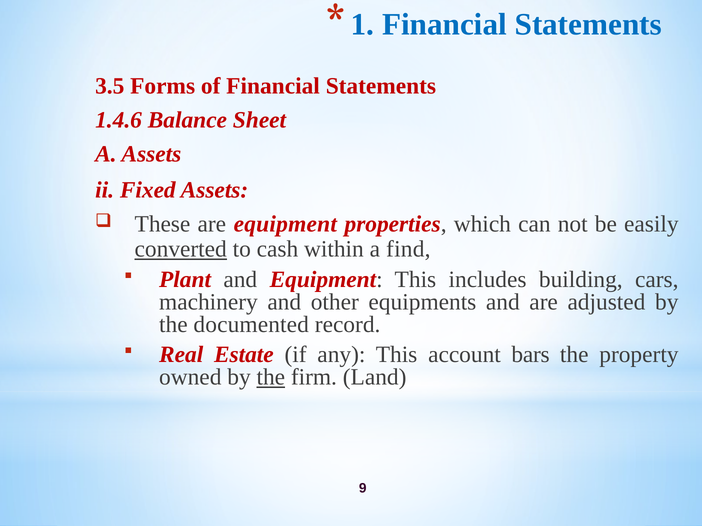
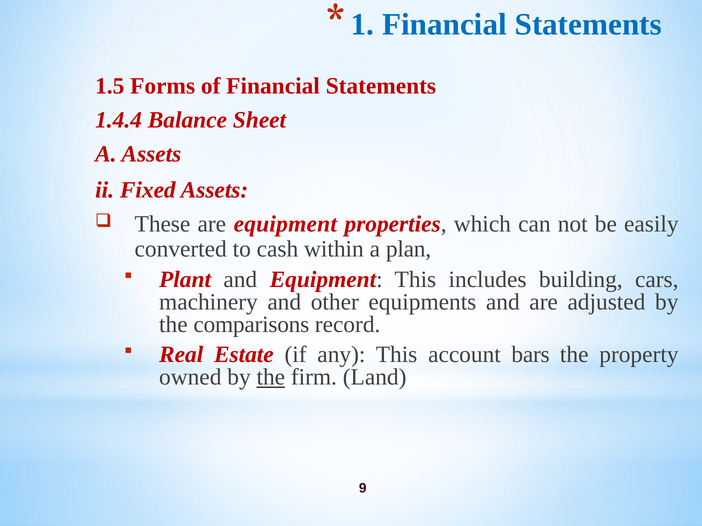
3.5: 3.5 -> 1.5 (110, 86)
1.4.6: 1.4.6 -> 1.4.4 (119, 120)
converted underline: present -> none (181, 249)
find: find -> plan (409, 249)
documented: documented -> comparisons (251, 325)
